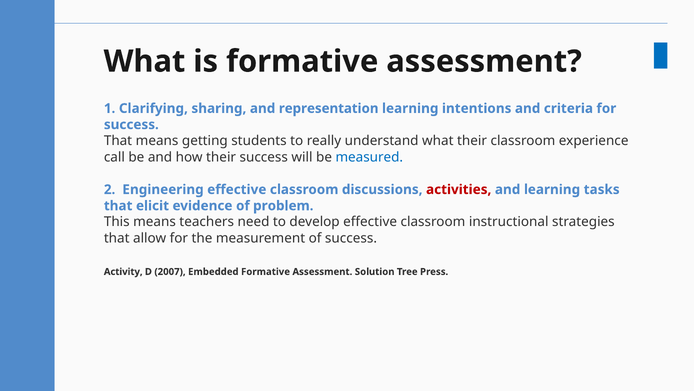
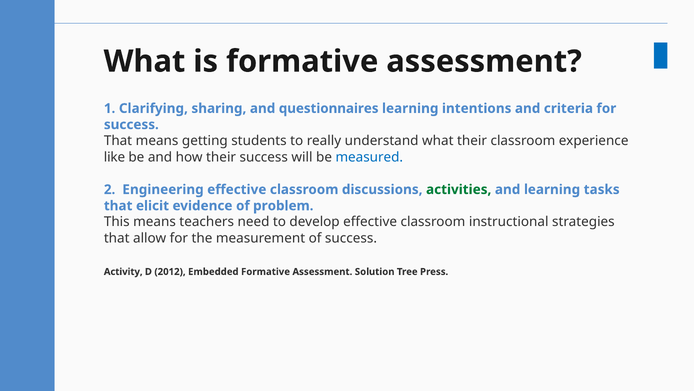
representation: representation -> questionnaires (329, 108)
call: call -> like (114, 157)
activities colour: red -> green (459, 189)
2007: 2007 -> 2012 (170, 271)
